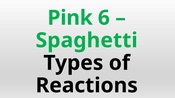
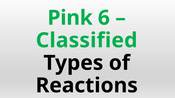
Spaghetti: Spaghetti -> Classified (87, 41)
